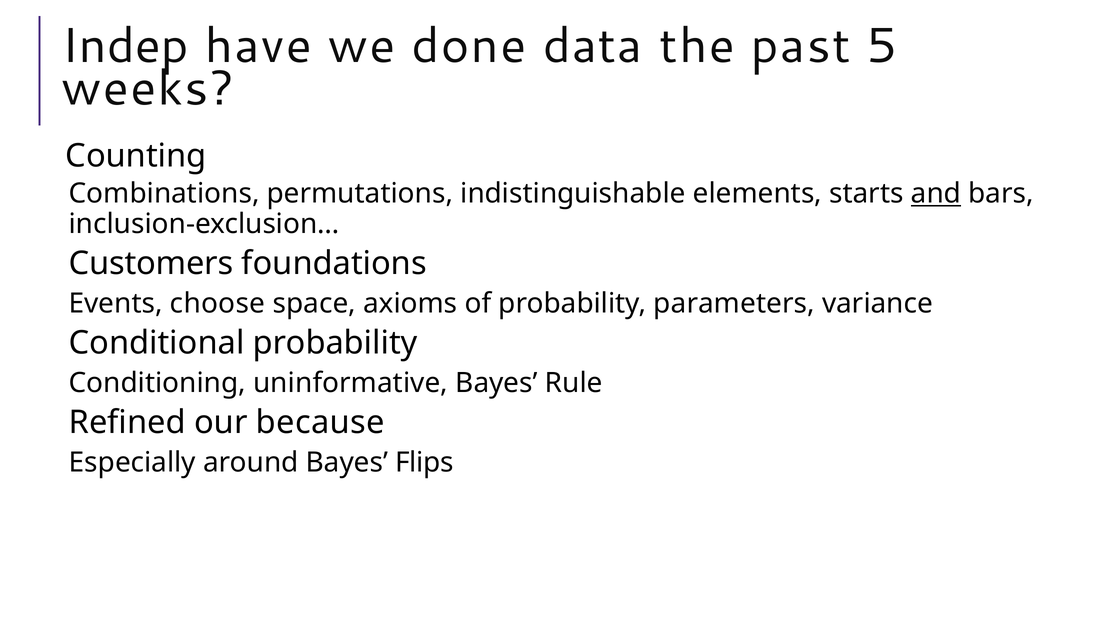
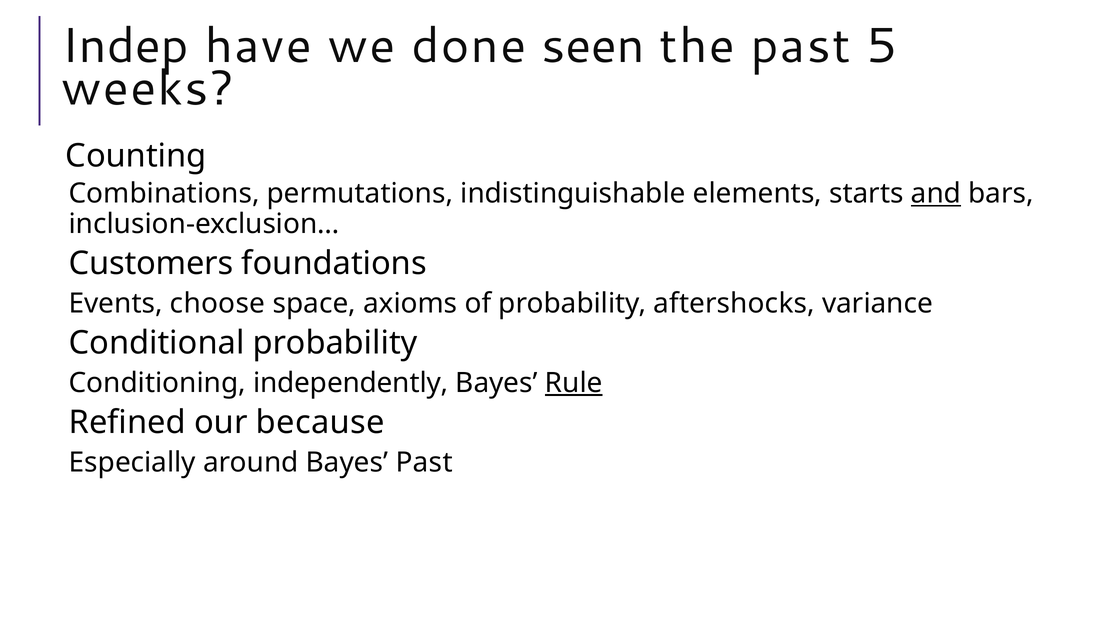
data: data -> seen (593, 46)
parameters: parameters -> aftershocks (734, 303)
uninformative: uninformative -> independently (351, 383)
Rule underline: none -> present (574, 383)
Bayes Flips: Flips -> Past (424, 462)
